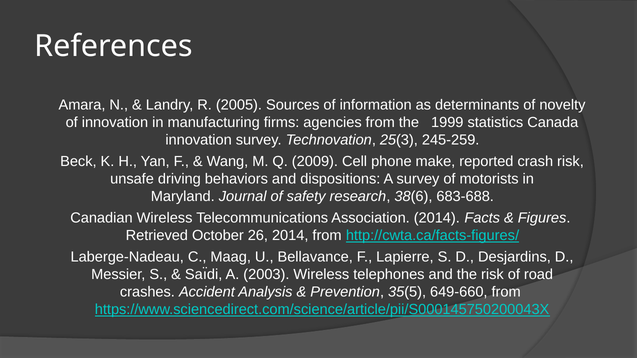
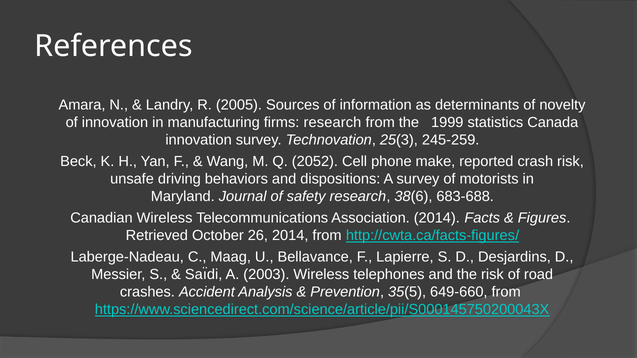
firms agencies: agencies -> research (332, 123)
2009: 2009 -> 2052 (315, 162)
